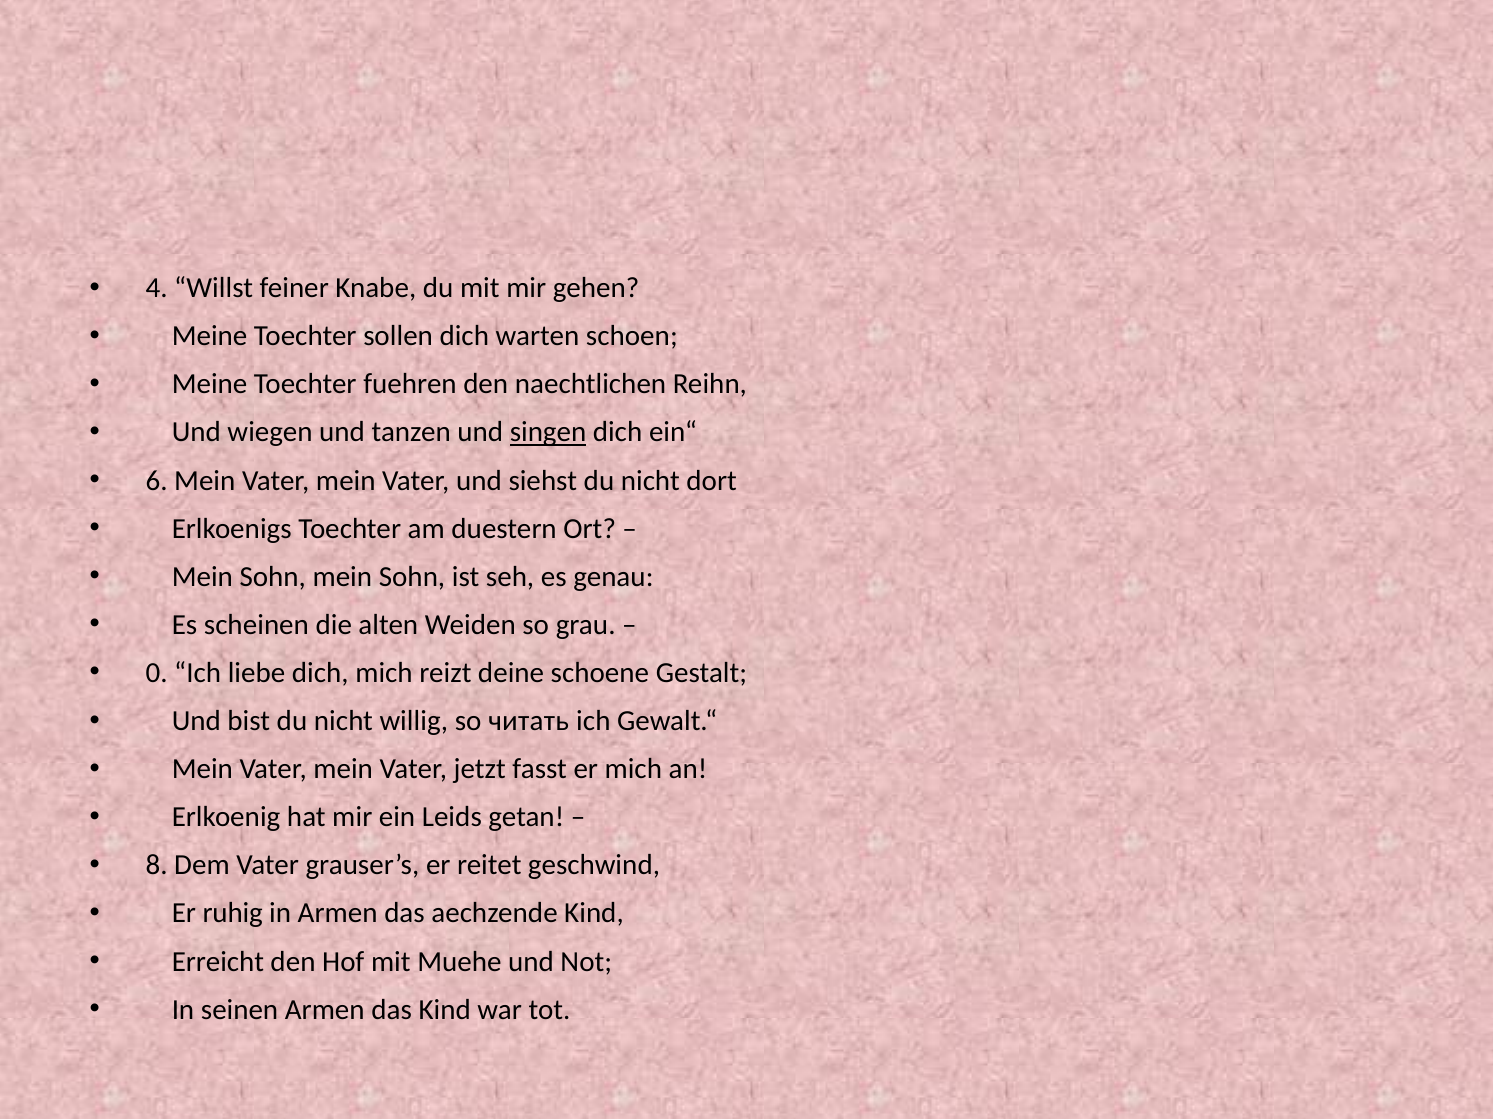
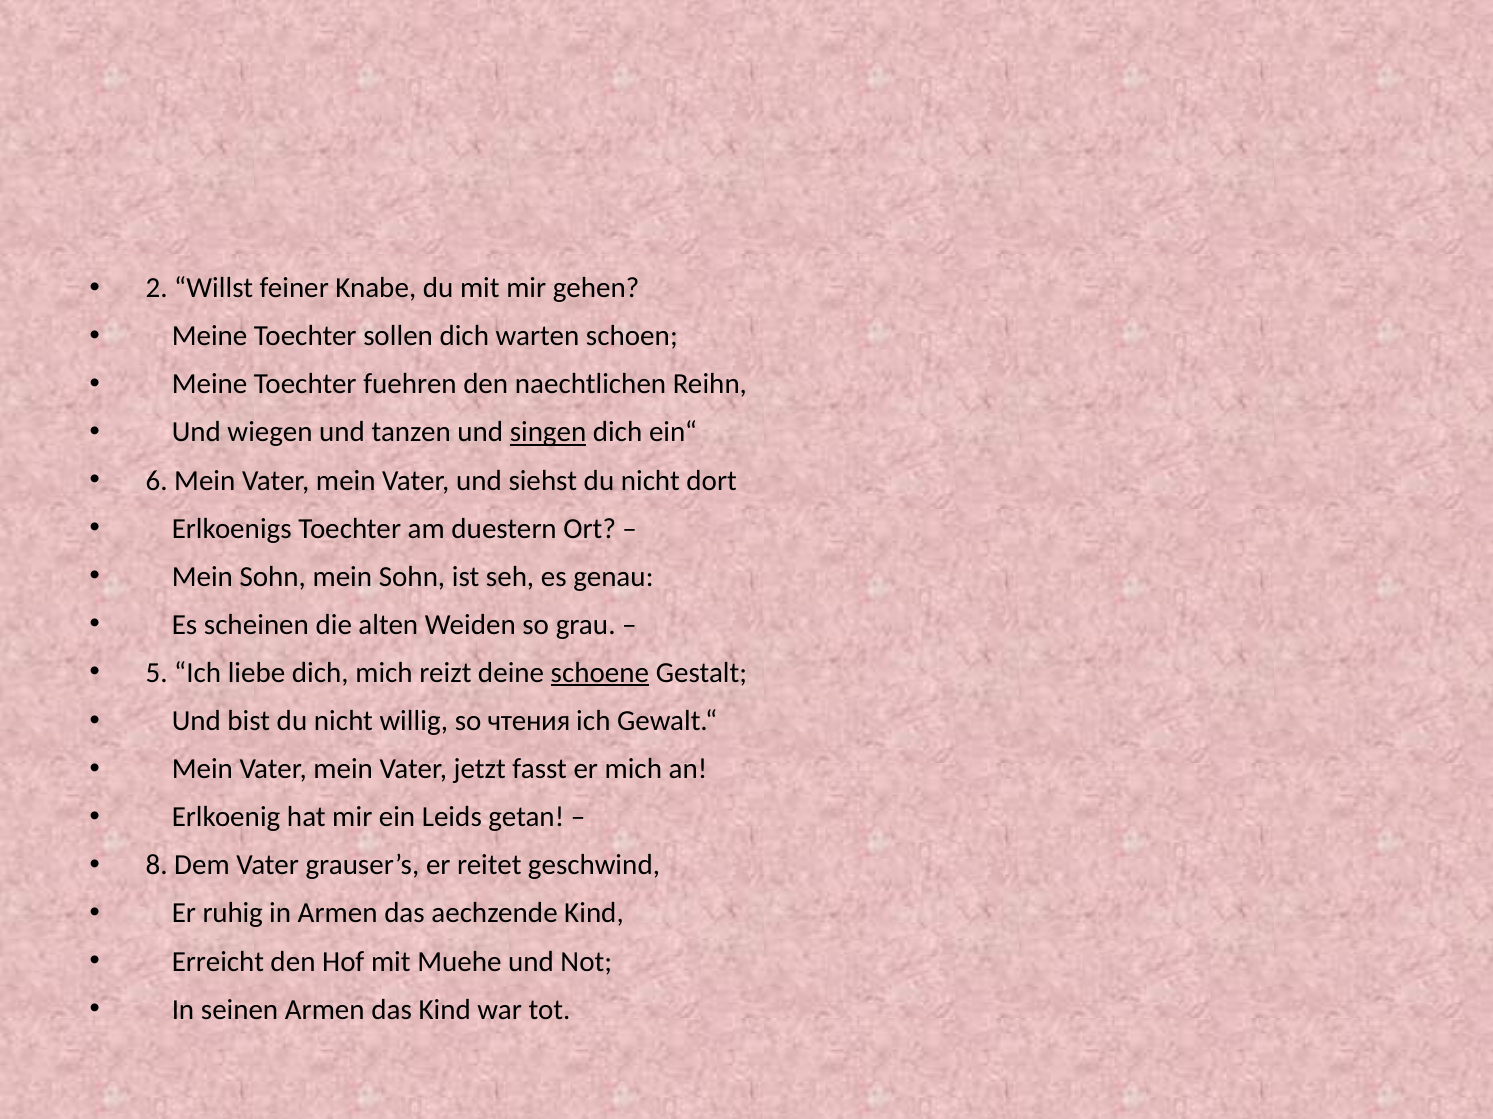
4: 4 -> 2 (157, 288)
0: 0 -> 5 (157, 673)
schoene underline: none -> present (600, 673)
читать: читать -> чтения (529, 721)
